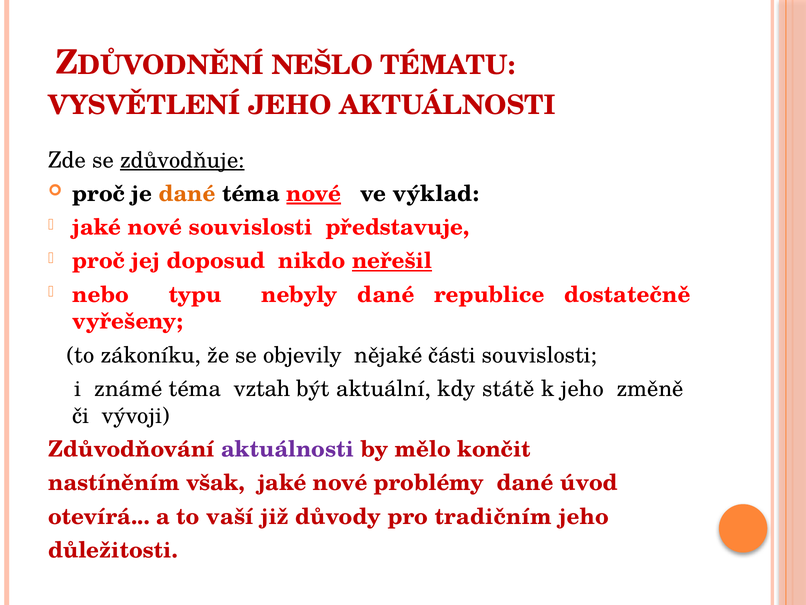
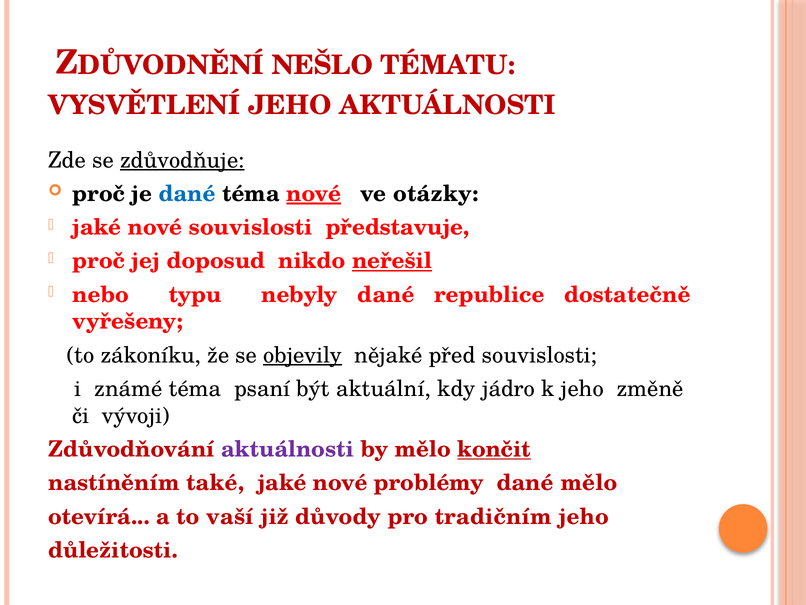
dané colour: orange -> blue (187, 194)
výklad: výklad -> otázky (436, 194)
objevily underline: none -> present (303, 355)
části: části -> před (452, 355)
vztah: vztah -> psaní (262, 389)
státě: státě -> jádro (508, 389)
končit underline: none -> present (494, 449)
však: však -> také (215, 483)
dané úvod: úvod -> mělo (589, 483)
